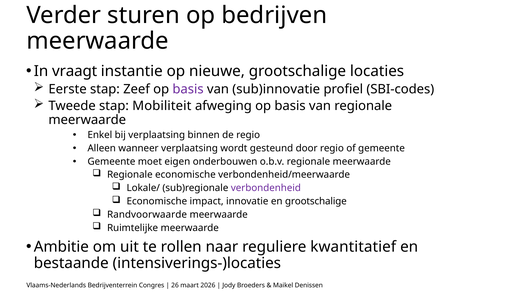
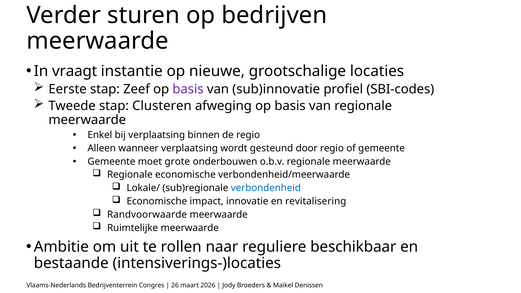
Mobiliteit: Mobiliteit -> Clusteren (162, 106)
eigen: eigen -> grote (177, 162)
verbondenheid colour: purple -> blue (266, 188)
en grootschalige: grootschalige -> revitalisering (316, 201)
kwantitatief: kwantitatief -> beschikbaar (353, 247)
